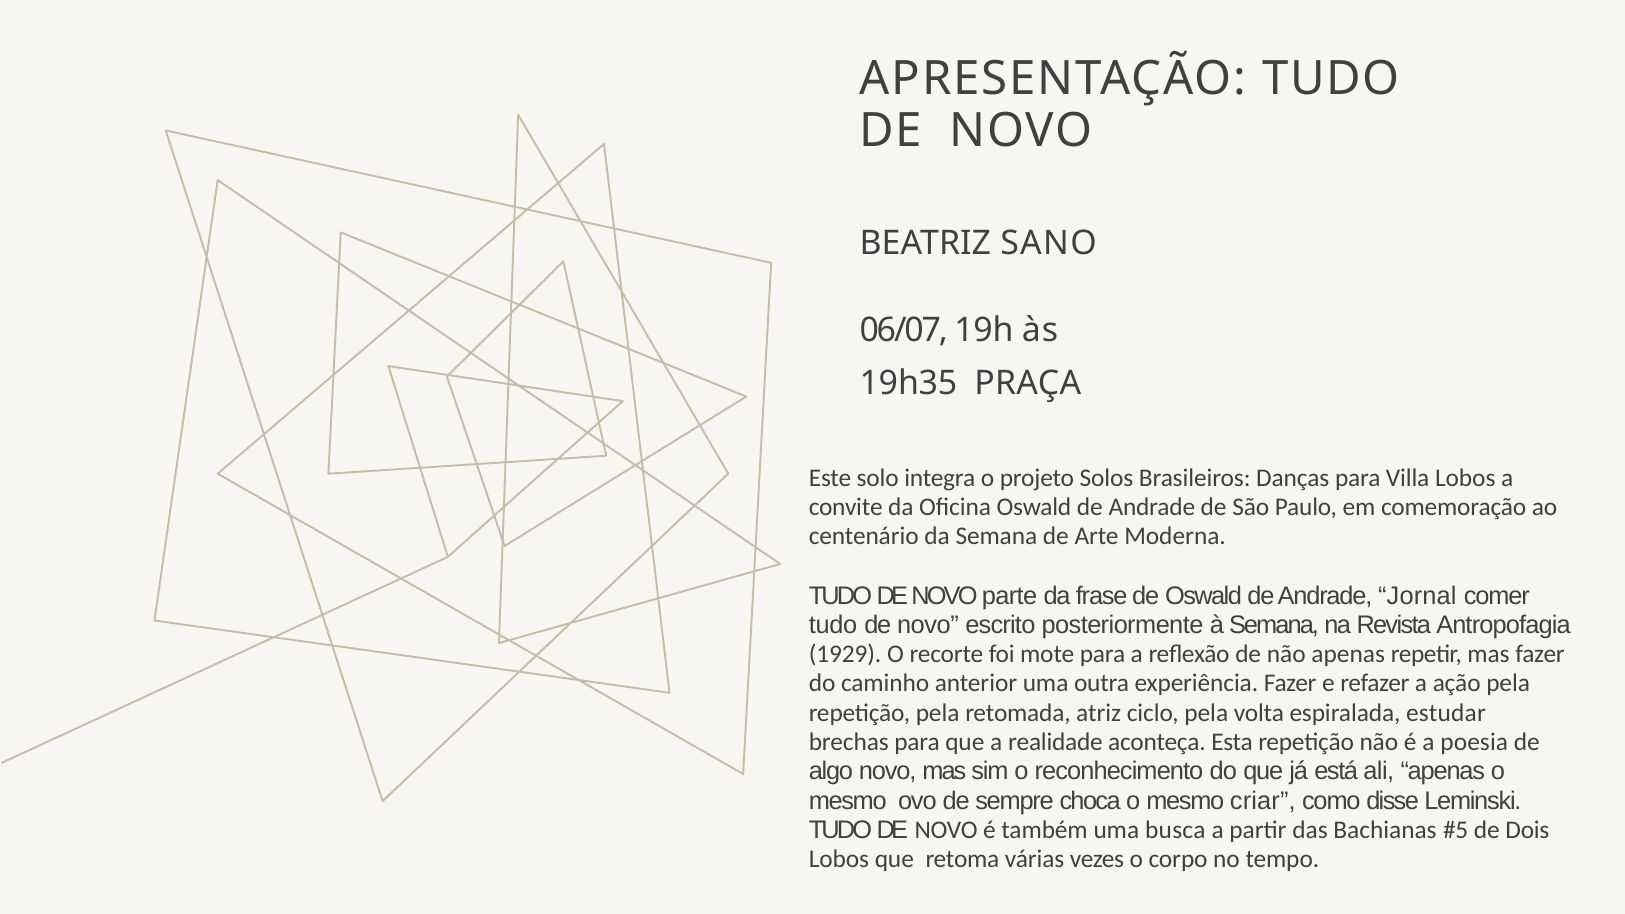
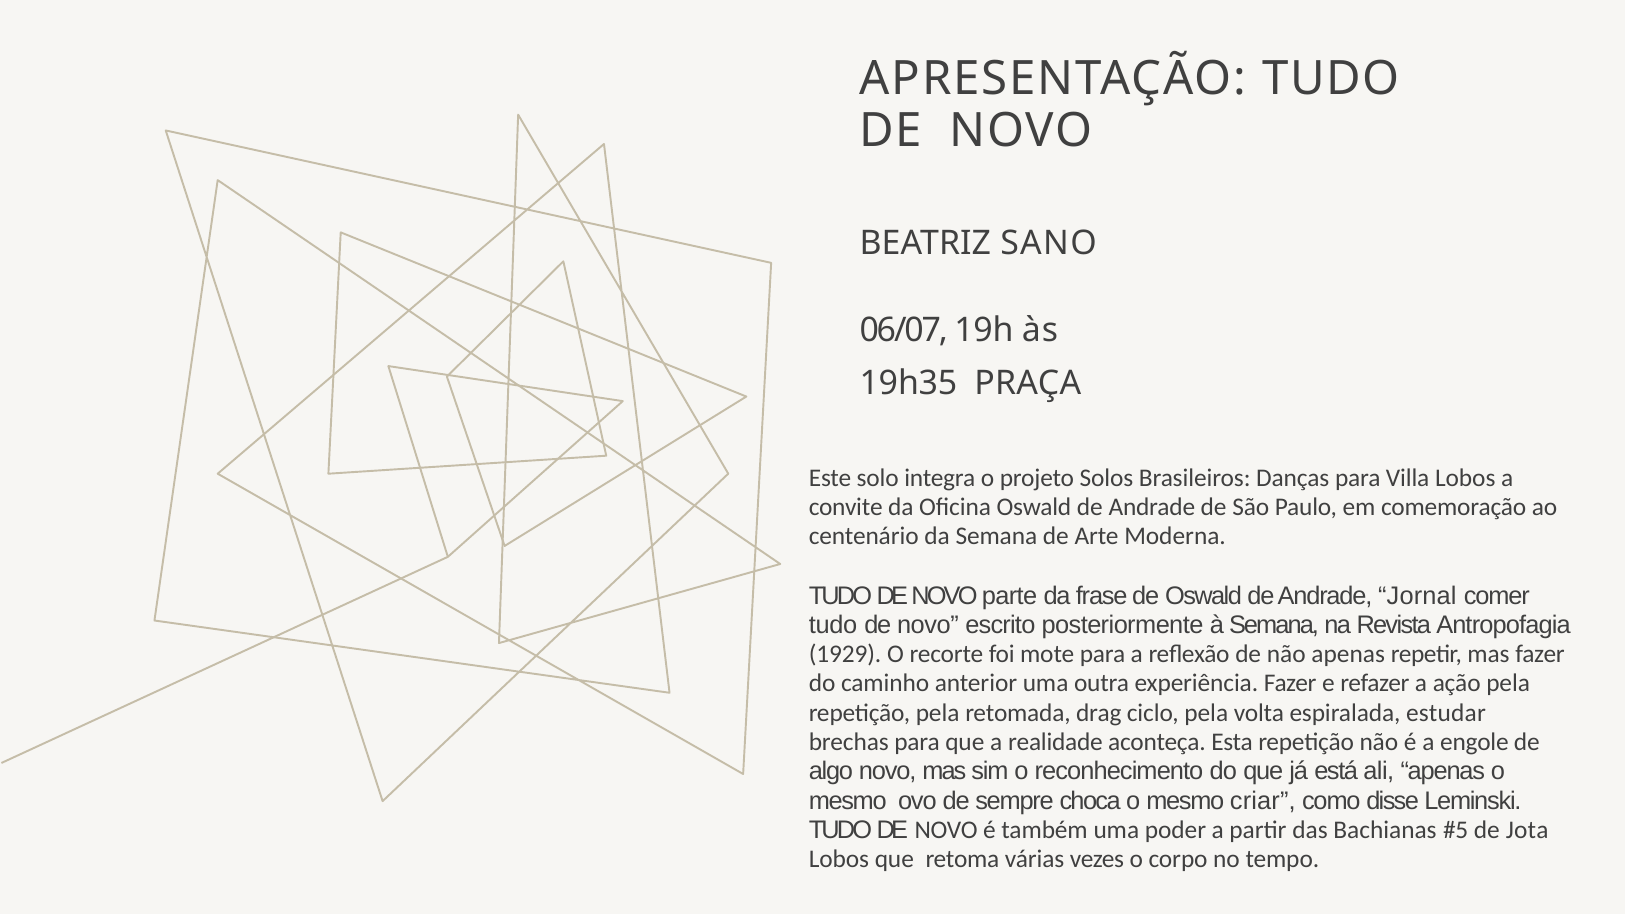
atriz: atriz -> drag (1099, 713)
poesia: poesia -> engole (1474, 742)
busca: busca -> poder (1175, 830)
Dois: Dois -> Jota (1527, 830)
